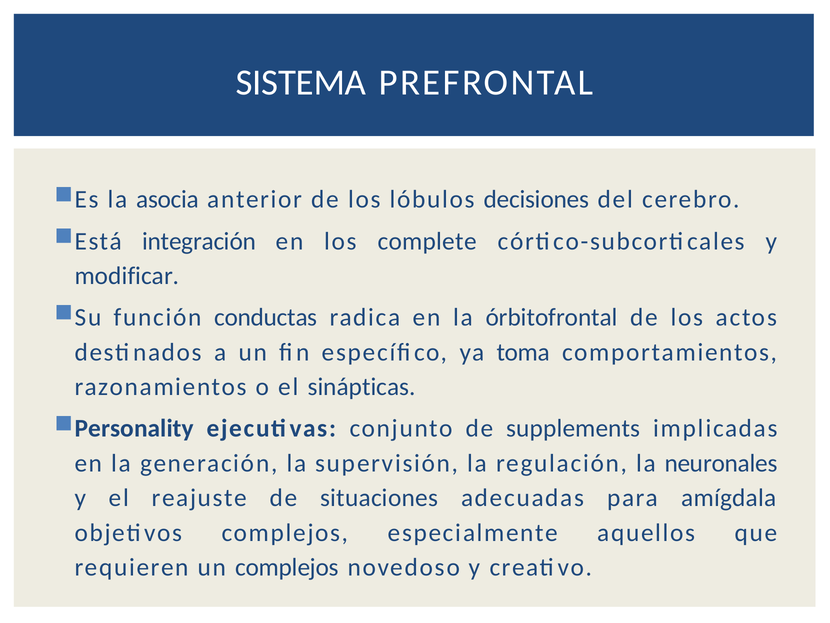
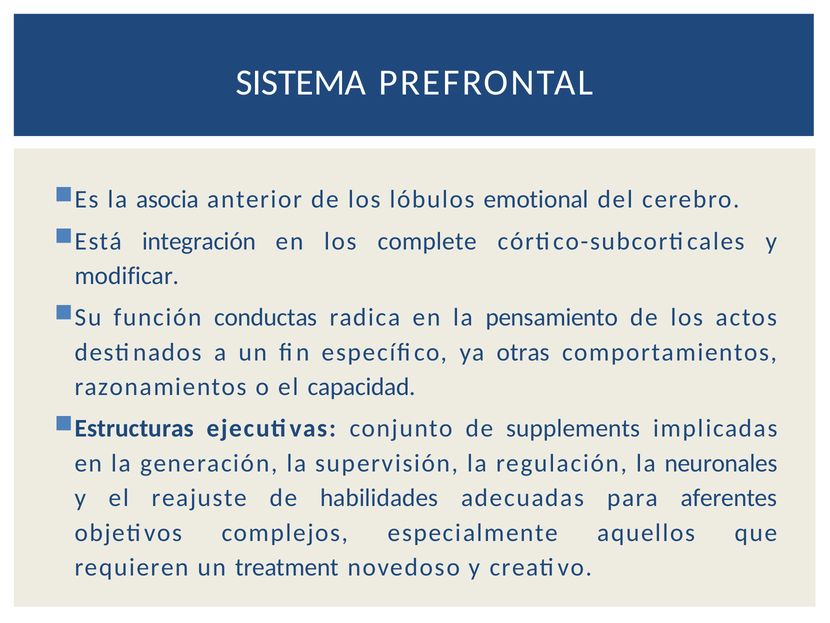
decisiones: decisiones -> emotional (536, 199)
órbitofrontal: órbitofrontal -> pensamiento (552, 317)
toma: toma -> otras (523, 352)
sinápticas: sinápticas -> capacidad (362, 387)
Personality: Personality -> Estructuras (134, 428)
situaciones: situaciones -> habilidades (379, 498)
amígdala: amígdala -> aferentes (729, 498)
un complejos: complejos -> treatment (287, 567)
